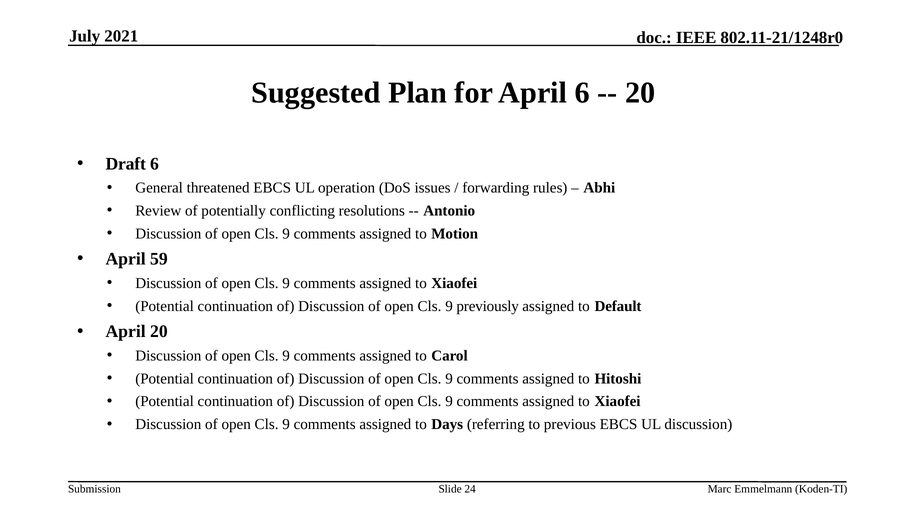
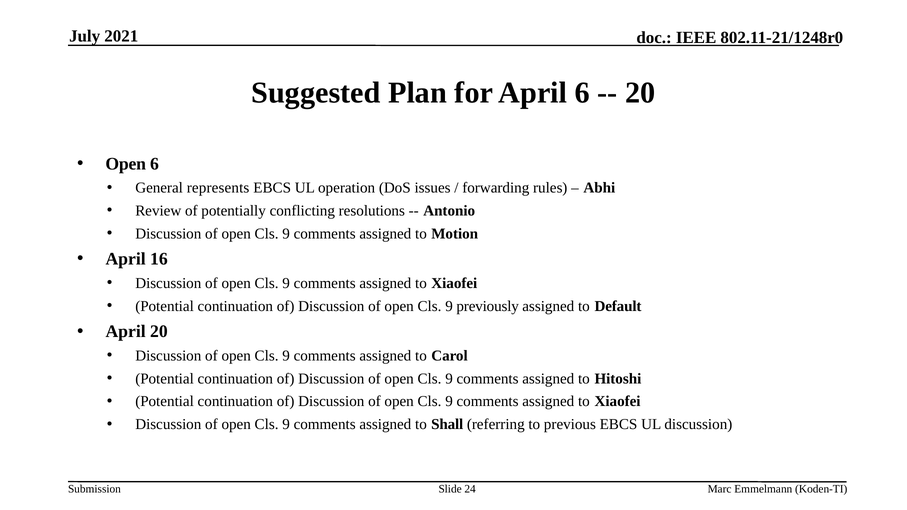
Draft: Draft -> Open (126, 164)
threatened: threatened -> represents (218, 188)
59: 59 -> 16 (159, 259)
Days: Days -> Shall (447, 425)
